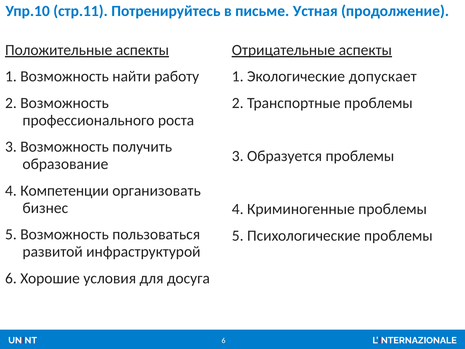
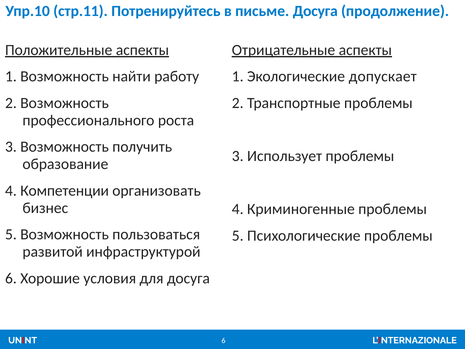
письме Устная: Устная -> Досуга (315, 11)
Образуется: Образуется -> Использует (285, 156)
